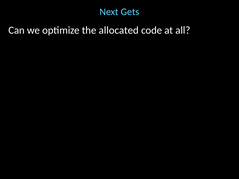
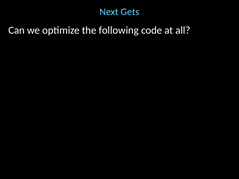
allocated: allocated -> following (119, 30)
